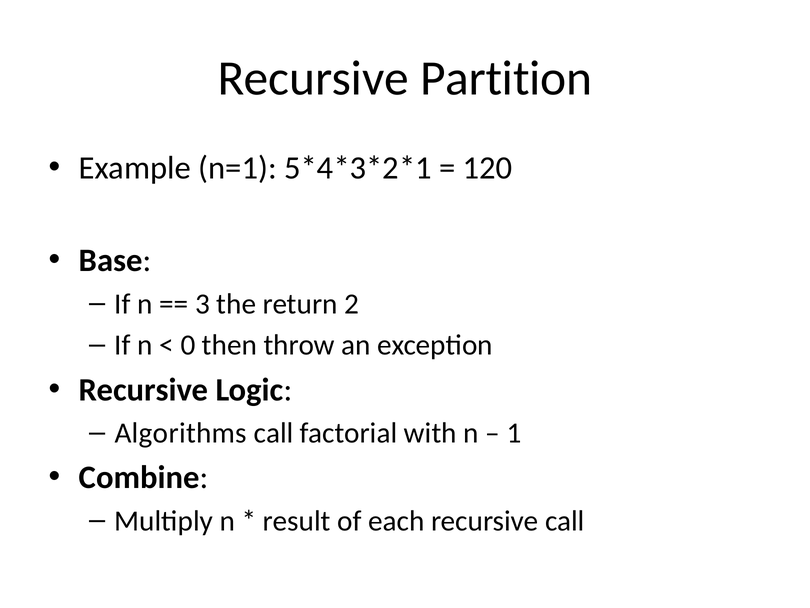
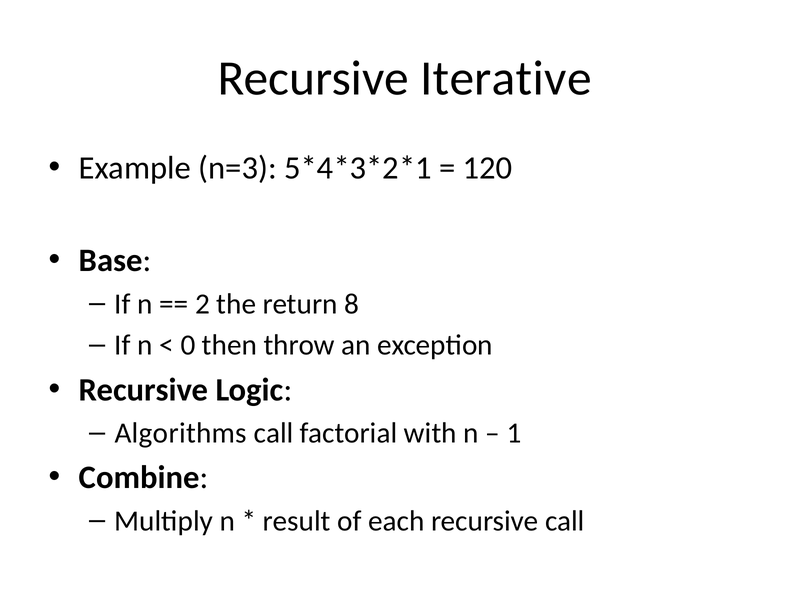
Partition: Partition -> Iterative (506, 78)
n=1: n=1 -> n=3 (238, 168)
3: 3 -> 2 (202, 304)
2: 2 -> 8 (352, 304)
